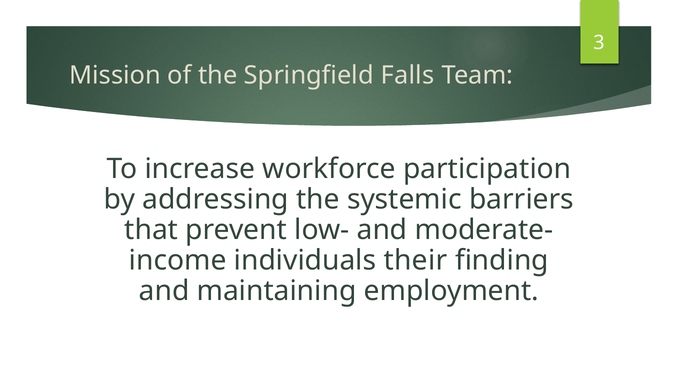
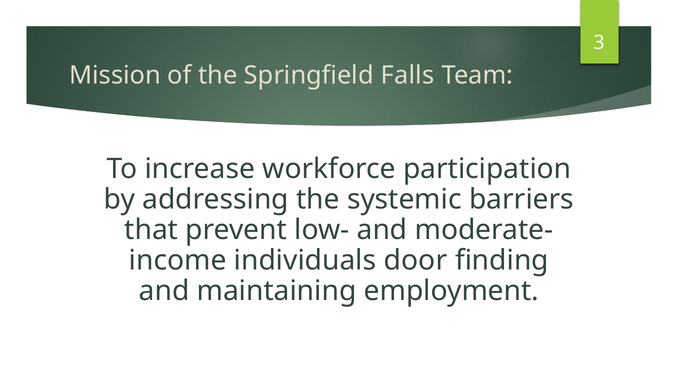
their: their -> door (416, 261)
